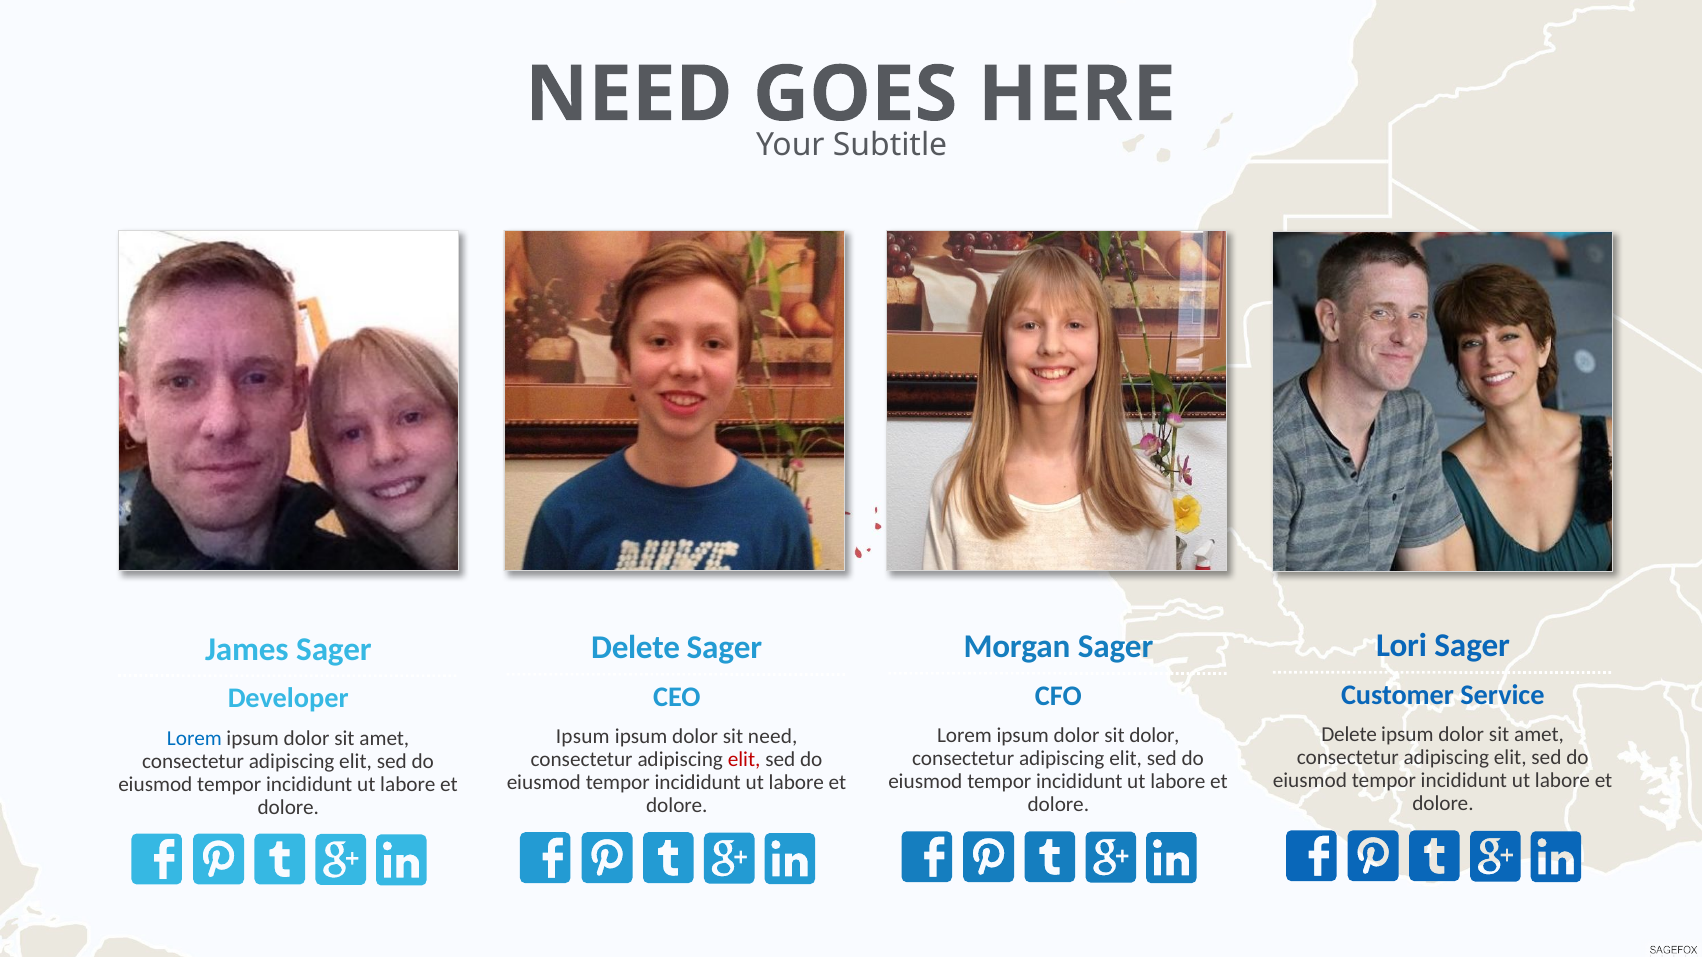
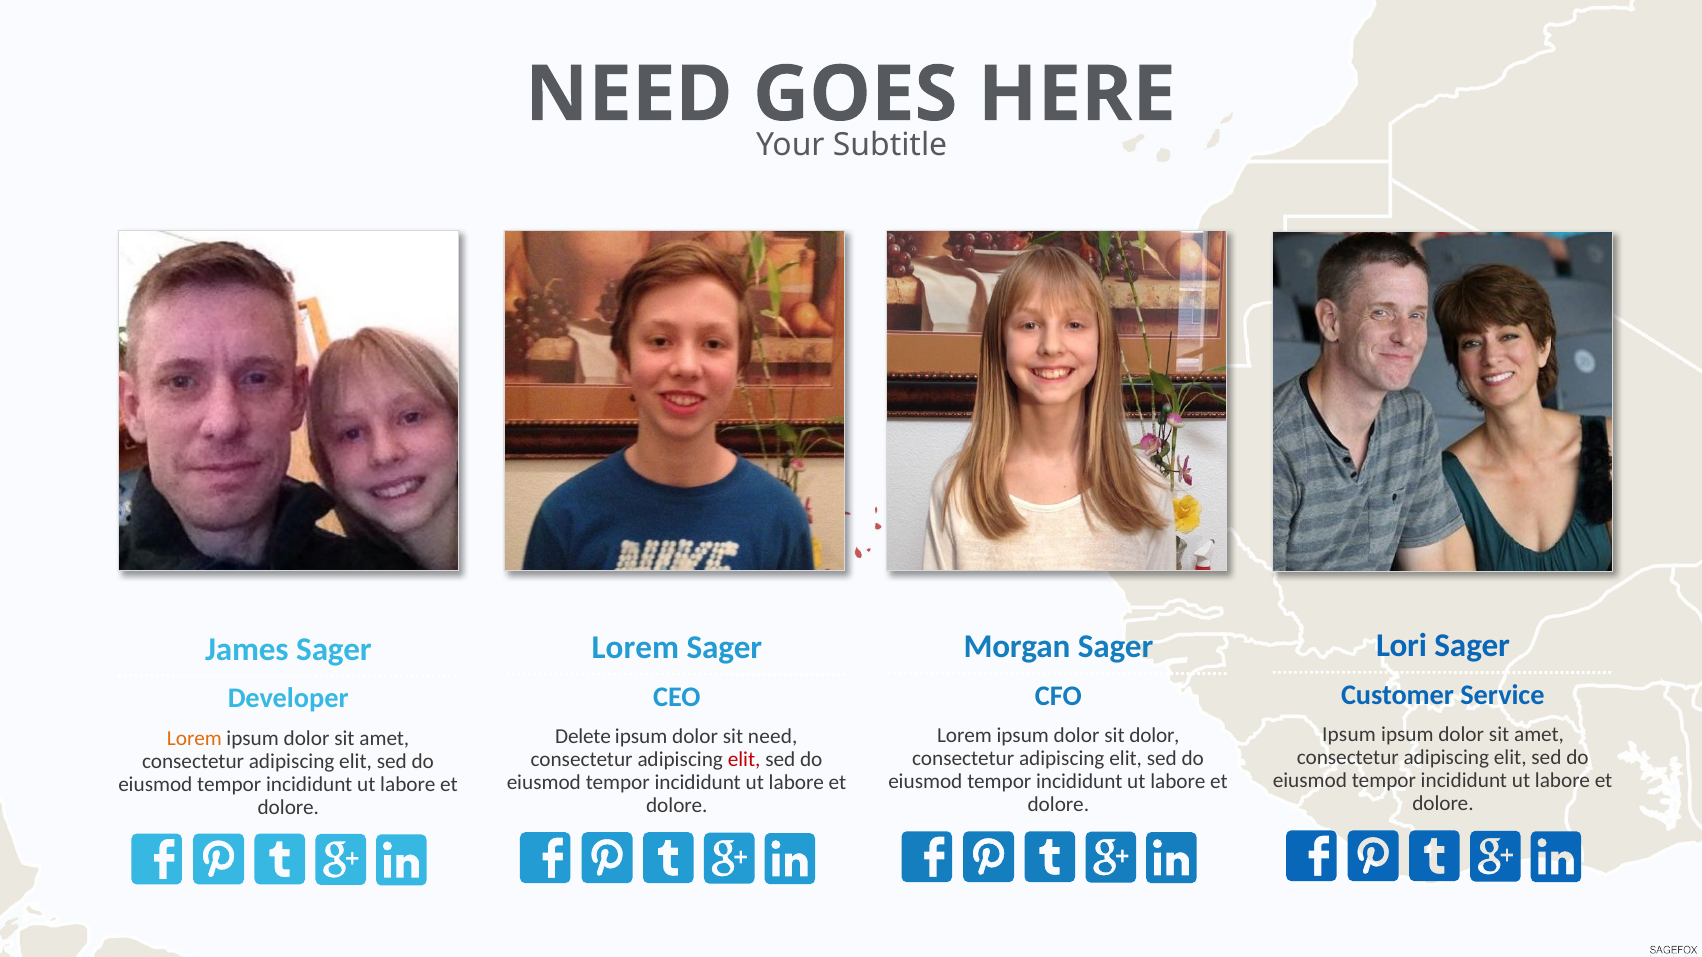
Delete: Delete -> Lorem (635, 648)
Delete: Delete -> Ipsum (1349, 735)
Ipsum: Ipsum -> Delete (583, 737)
Lorem colour: blue -> orange (194, 738)
